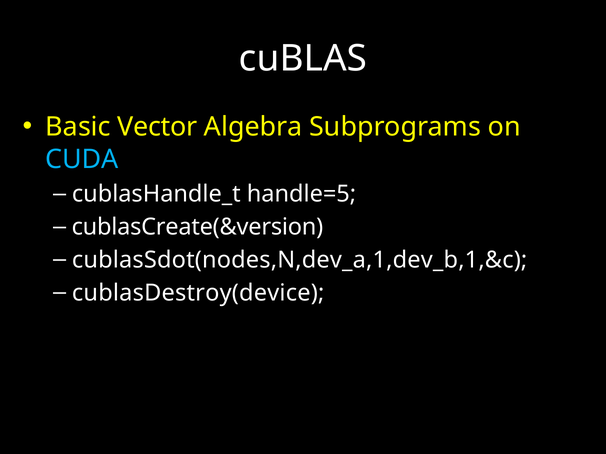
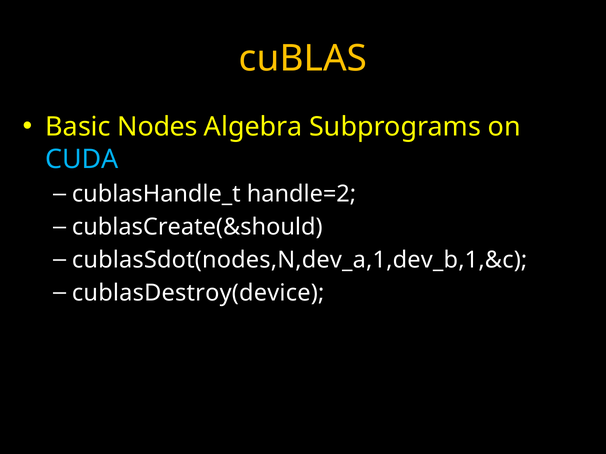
cuBLAS colour: white -> yellow (303, 59)
Vector: Vector -> Nodes (158, 127)
handle=5: handle=5 -> handle=2 (301, 194)
cublasCreate(&version: cublasCreate(&version -> cublasCreate(&should (197, 227)
